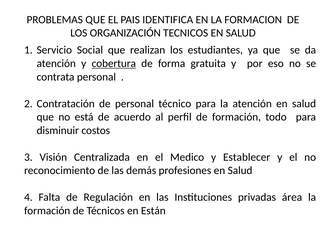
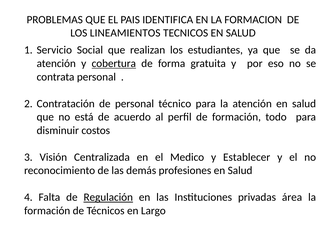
ORGANIZACIÓN: ORGANIZACIÓN -> LINEAMIENTOS (125, 33)
Regulación underline: none -> present (108, 197)
Están: Están -> Largo (153, 210)
